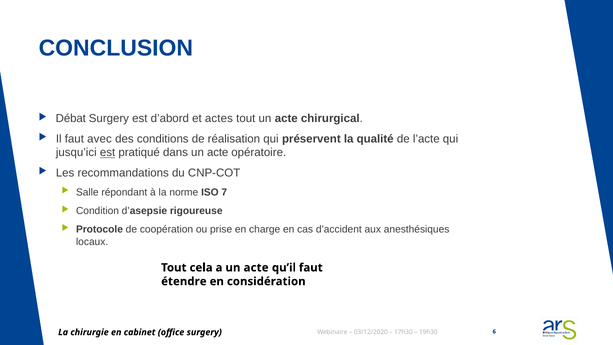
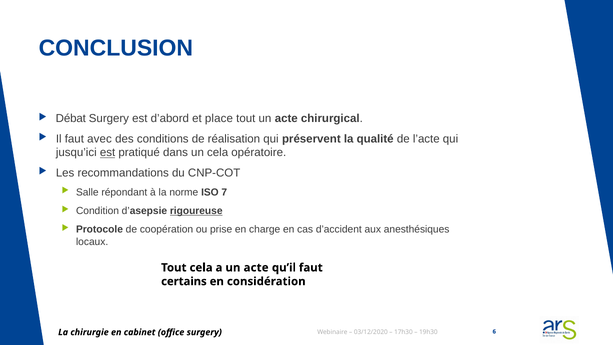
actes: actes -> place (219, 119)
dans un acte: acte -> cela (218, 153)
rigoureuse underline: none -> present (196, 211)
étendre: étendre -> certains (184, 281)
